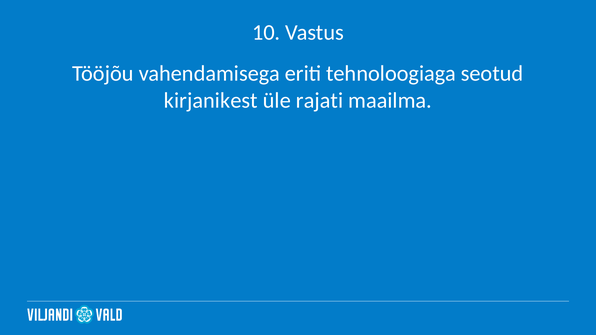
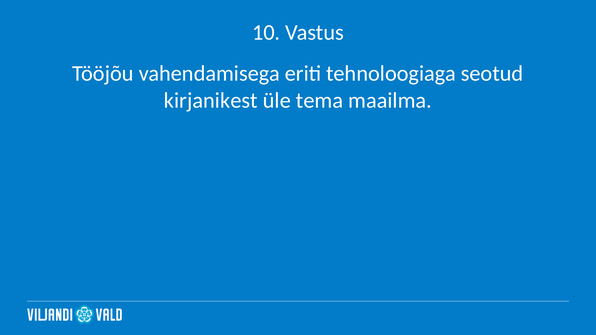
rajati: rajati -> tema (320, 100)
